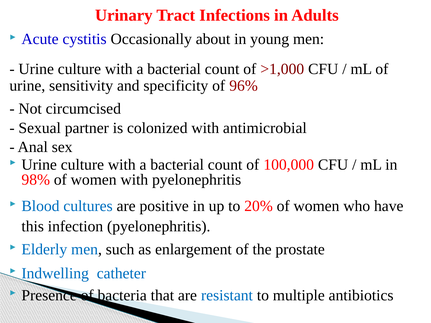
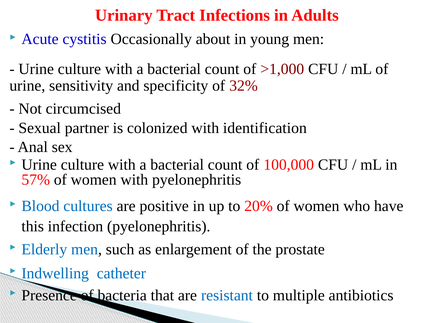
96%: 96% -> 32% (244, 86)
antimicrobial: antimicrobial -> identification (265, 128)
98%: 98% -> 57% (36, 180)
